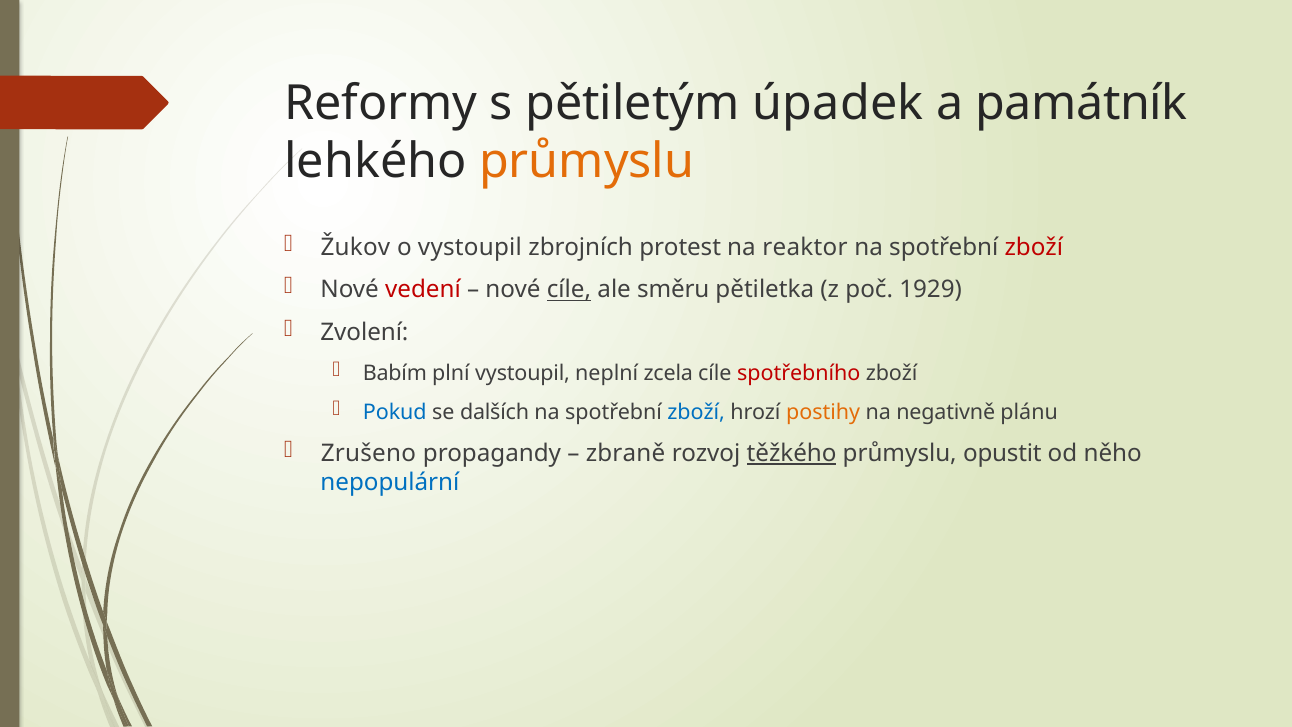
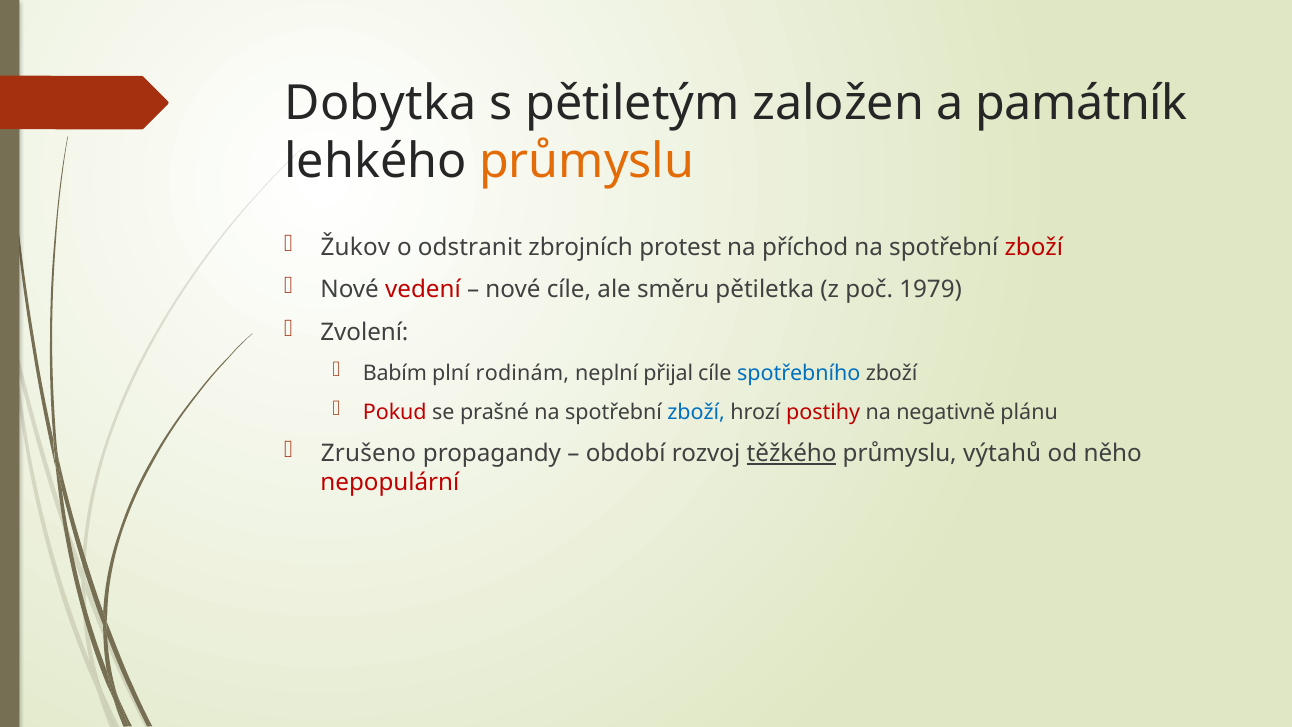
Reformy: Reformy -> Dobytka (381, 103)
úpadek: úpadek -> založen (838, 103)
o vystoupil: vystoupil -> odstranit (470, 247)
reaktor: reaktor -> příchod (805, 247)
cíle underline: present -> none (569, 290)
1929: 1929 -> 1979 (931, 290)
plní vystoupil: vystoupil -> rodinám (522, 373)
zcela: zcela -> přijal (668, 373)
spotřebního colour: red -> blue (799, 373)
Pokud colour: blue -> red (395, 412)
dalších: dalších -> prašné (495, 412)
postihy colour: orange -> red (823, 412)
zbraně: zbraně -> období (626, 453)
opustit: opustit -> výtahů (1002, 453)
nepopulární colour: blue -> red (390, 482)
